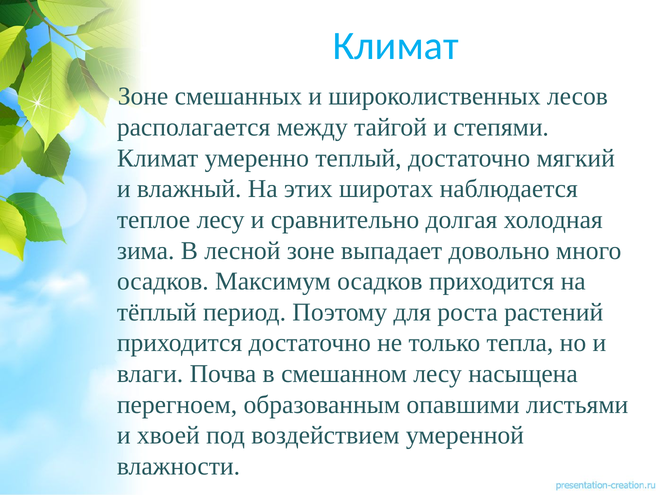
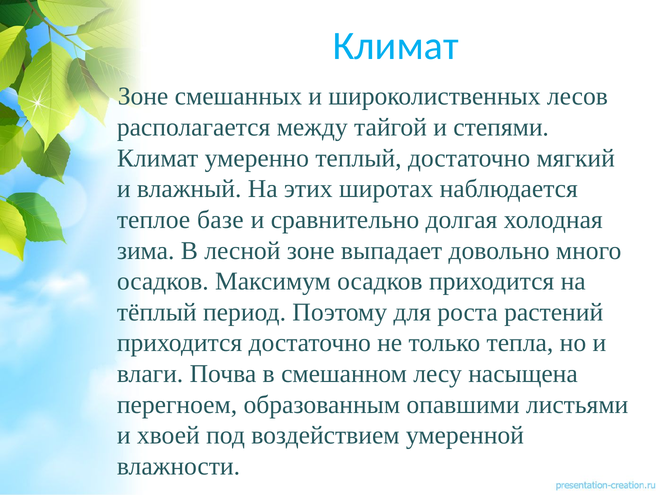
теплое лесу: лесу -> базе (220, 219)
